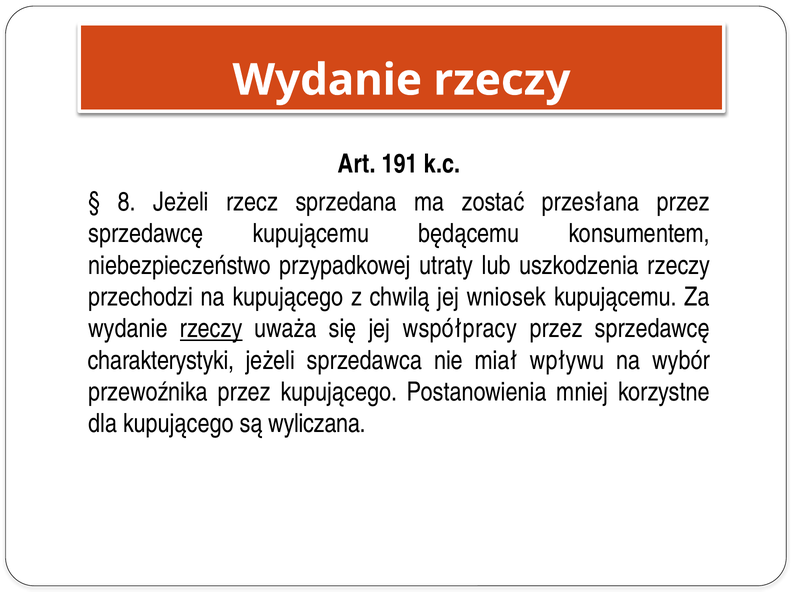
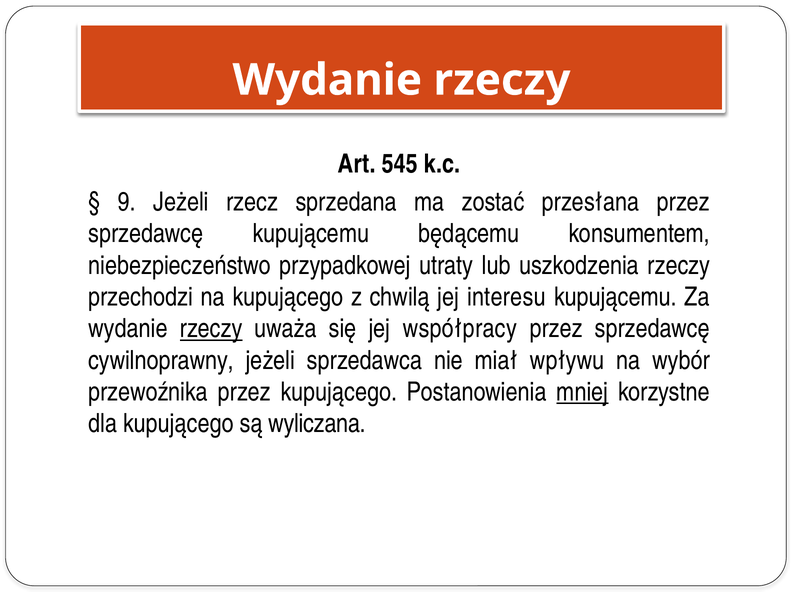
191: 191 -> 545 (400, 164)
8: 8 -> 9 (127, 202)
wniosek: wniosek -> interesu (506, 297)
charakterystyki: charakterystyki -> cywilnoprawny (161, 360)
mniej underline: none -> present (582, 392)
